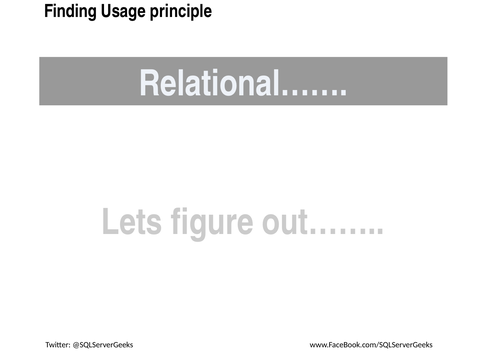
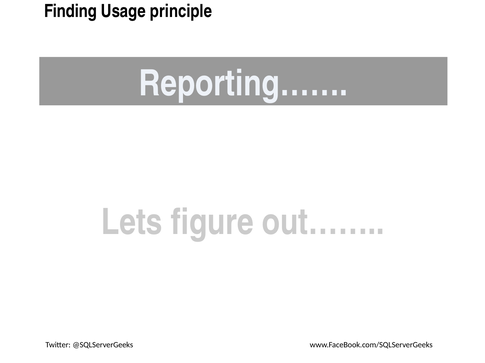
Relational……: Relational…… -> Reporting…… (243, 84)
